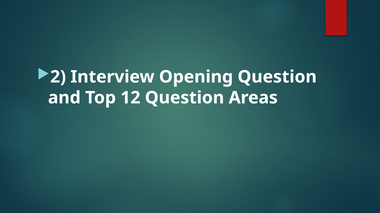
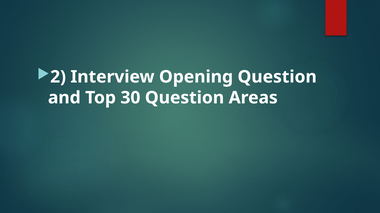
12: 12 -> 30 (130, 98)
